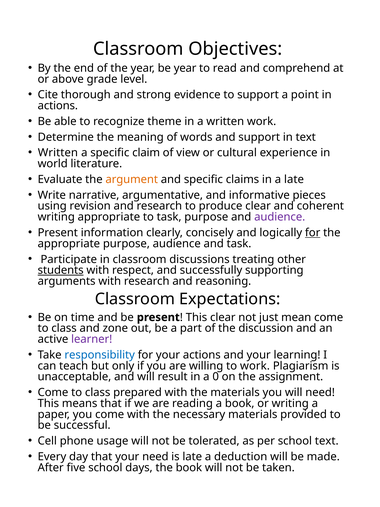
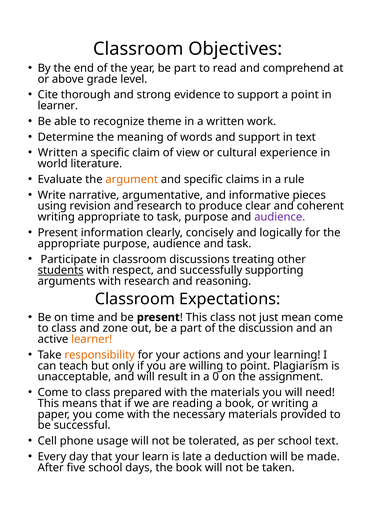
be year: year -> part (185, 68)
actions: actions -> learner (58, 106)
a late: late -> rule (294, 179)
for underline: present -> none (313, 233)
This clear: clear -> class (223, 317)
learner colour: purple -> orange (92, 339)
responsibility colour: blue -> orange (100, 355)
to work: work -> point (255, 366)
your need: need -> learn (155, 456)
